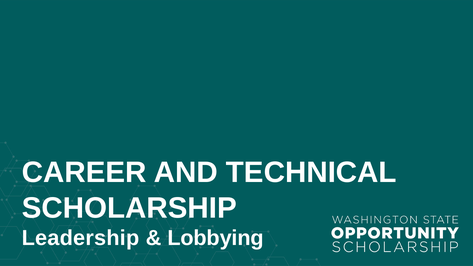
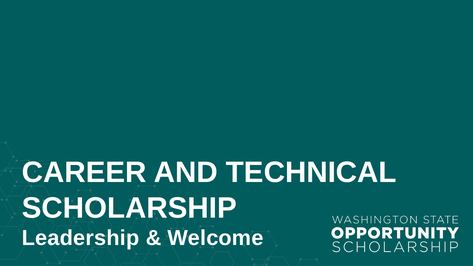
Lobbying: Lobbying -> Welcome (215, 238)
